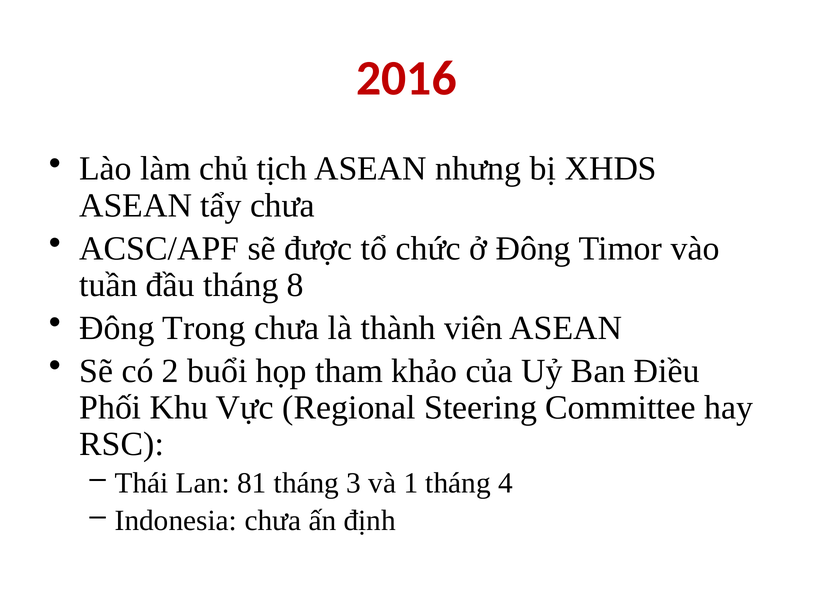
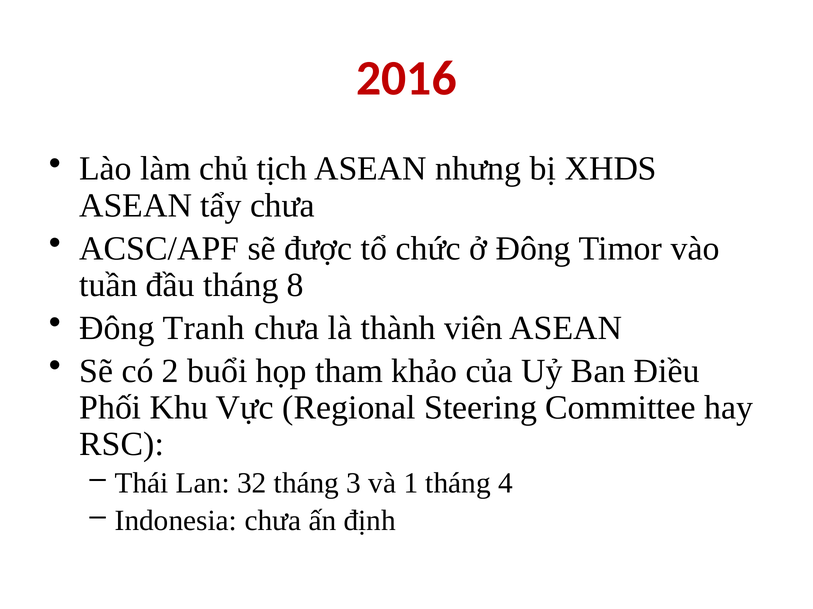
Trong: Trong -> Tranh (204, 328)
81: 81 -> 32 (252, 484)
